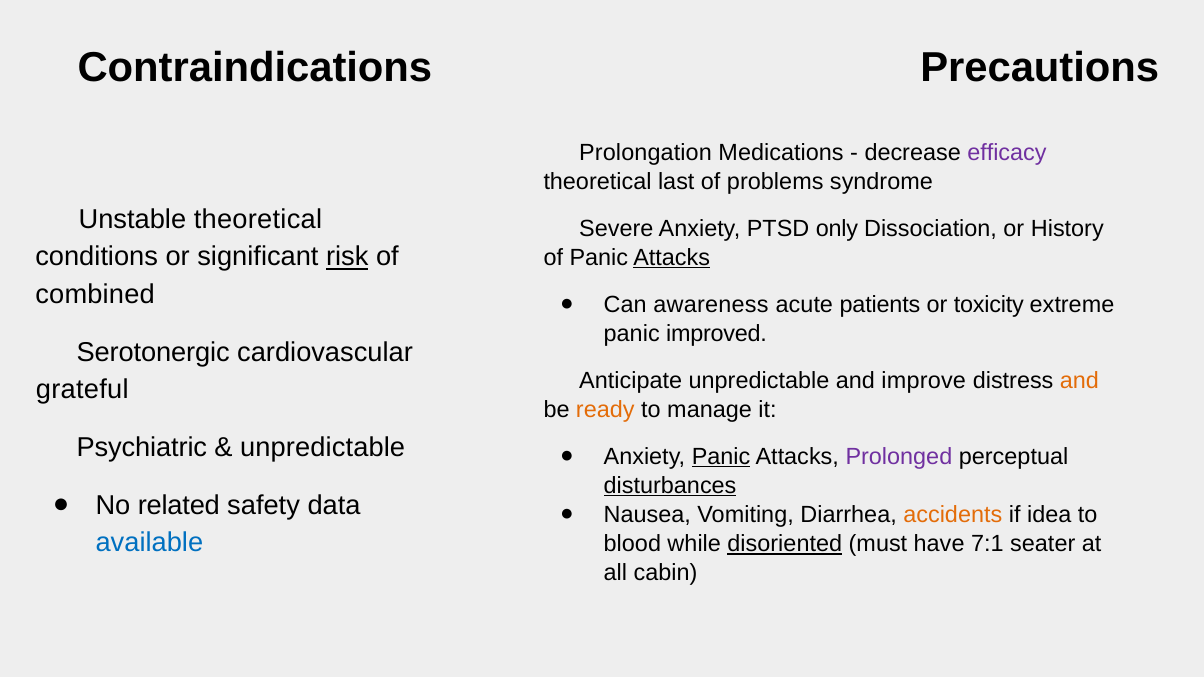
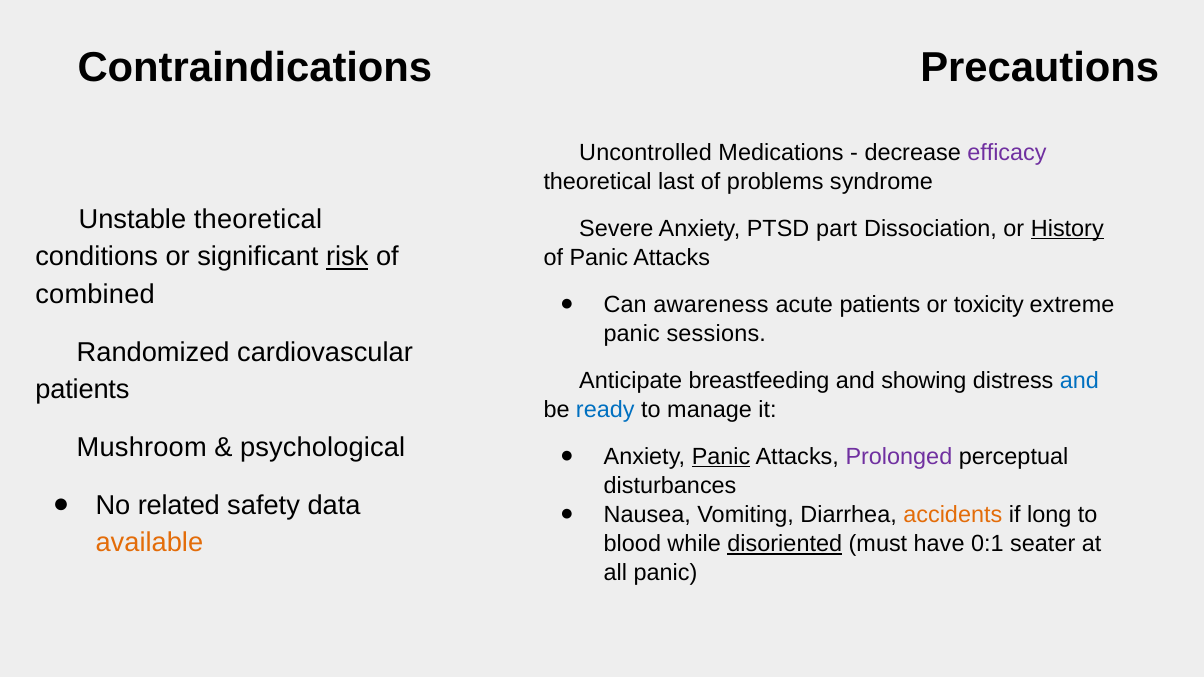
Prolongation: Prolongation -> Uncontrolled (646, 152)
only: only -> part (837, 228)
History underline: none -> present (1067, 228)
Attacks underline: present -> none (672, 258)
improved: improved -> sessions (716, 334)
Serotonergic: Serotonergic -> Randomized (153, 352)
Anticipate unpredictable: unpredictable -> breastfeeding (759, 381)
improve: improve -> showing (924, 381)
and colour: orange -> blue (1079, 381)
grateful: grateful -> patients (82, 390)
ready colour: orange -> blue (605, 410)
Psychiatric: Psychiatric -> Mushroom (142, 448)
unpredictable: unpredictable -> psychological (323, 448)
disturbances underline: present -> none (670, 486)
idea: idea -> long (1049, 515)
available colour: blue -> orange (149, 543)
7:1: 7:1 -> 0:1 (987, 544)
all cabin: cabin -> panic (665, 573)
